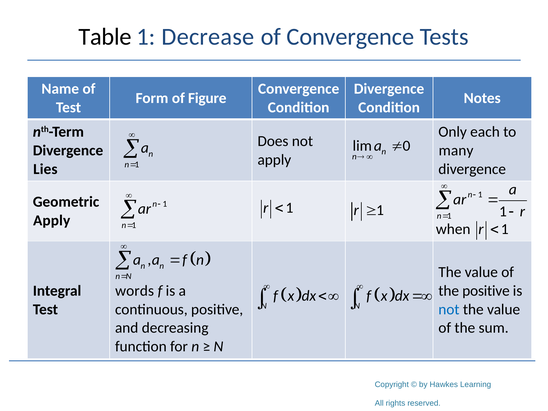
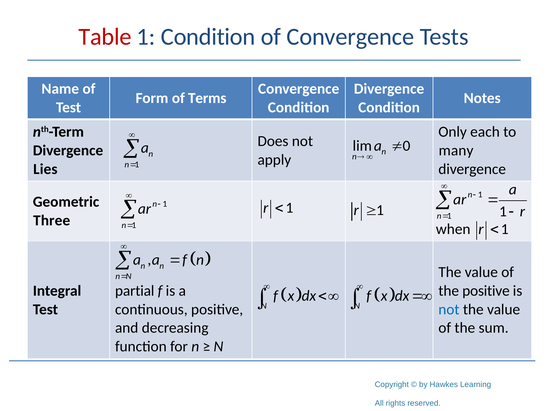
Table colour: black -> red (105, 37)
1 Decrease: Decrease -> Condition (208, 37)
Figure: Figure -> Terms (207, 98)
Apply: Apply -> Three (52, 221)
words: words -> partial (135, 291)
